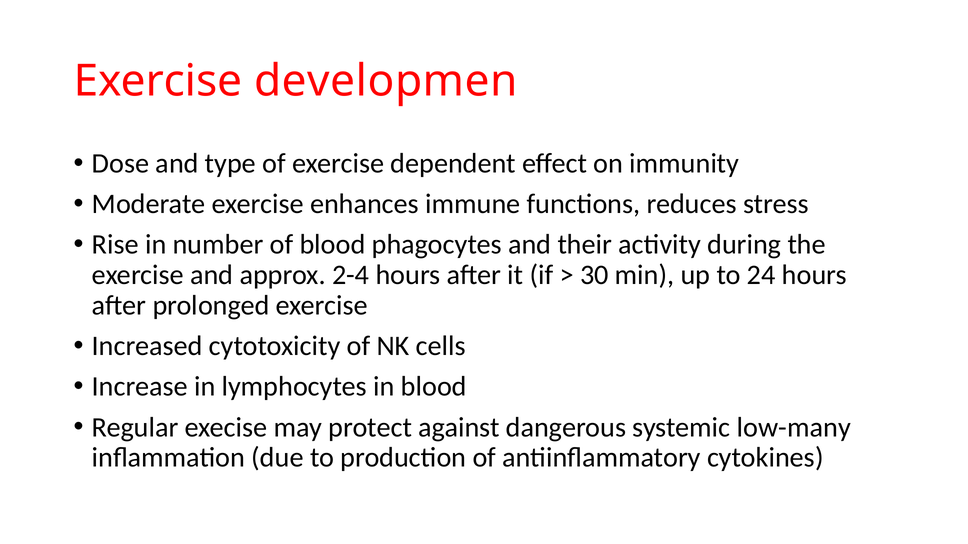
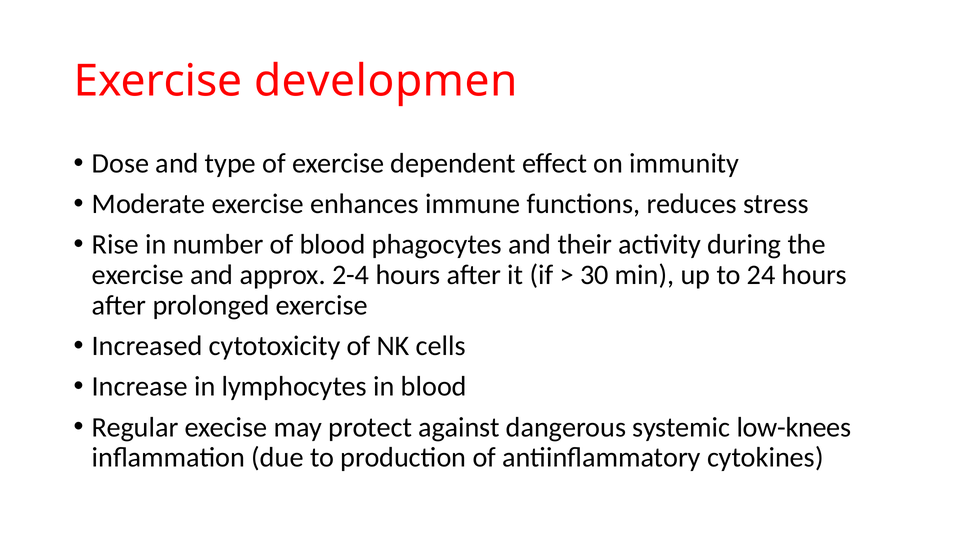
low-many: low-many -> low-knees (794, 428)
